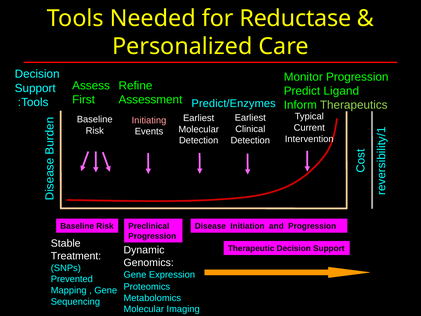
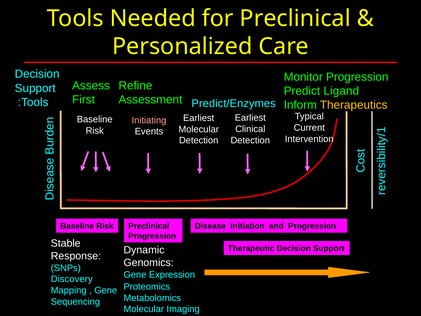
for Reductase: Reductase -> Preclinical (295, 18)
Therapeutics colour: light green -> yellow (354, 105)
Treatment: Treatment -> Response (76, 256)
Prevented: Prevented -> Discovery (72, 279)
